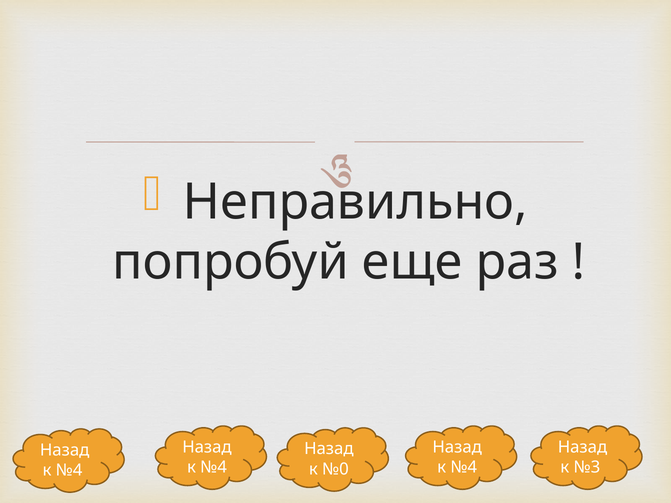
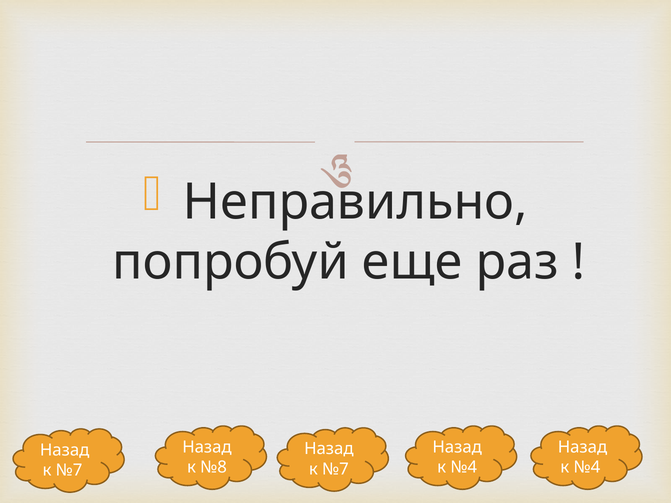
№4: №4 -> №8 (214, 467)
№3: №3 -> №4 (587, 467)
№0: №0 -> №7 (335, 469)
№4: №4 -> №7 (69, 470)
